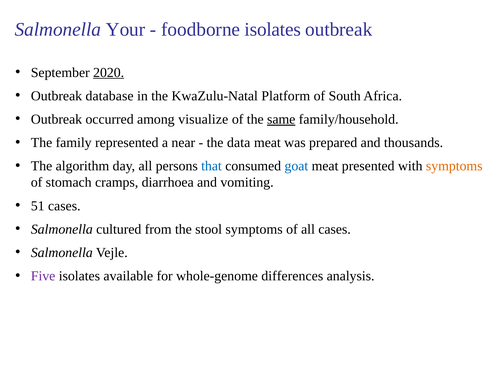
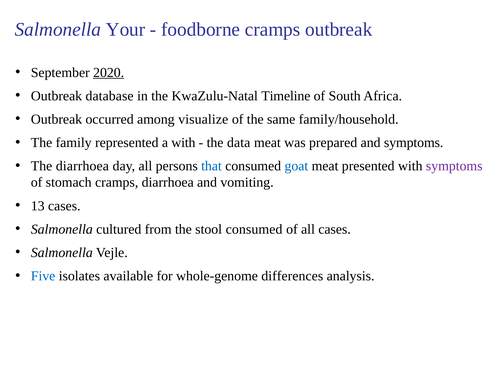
foodborne isolates: isolates -> cramps (273, 29)
Platform: Platform -> Timeline (286, 96)
same underline: present -> none (281, 119)
a near: near -> with (183, 143)
and thousands: thousands -> symptoms (414, 143)
The algorithm: algorithm -> diarrhoea (82, 166)
symptoms colour: orange -> purple (454, 166)
51: 51 -> 13 (38, 206)
stool symptoms: symptoms -> consumed (254, 229)
Five colour: purple -> blue (43, 276)
